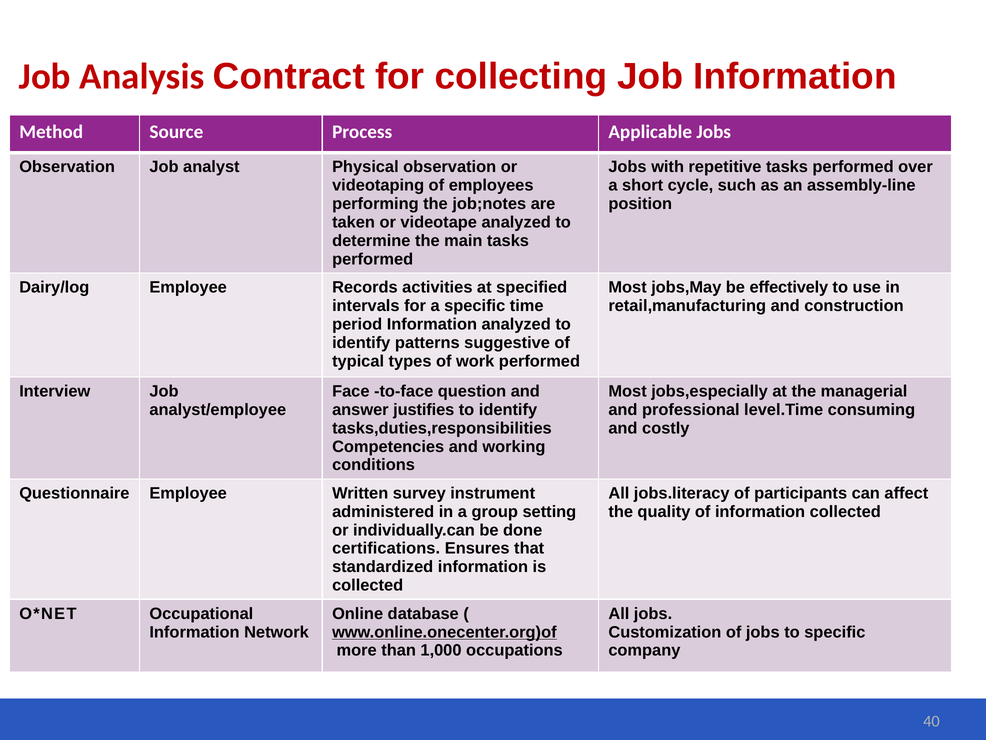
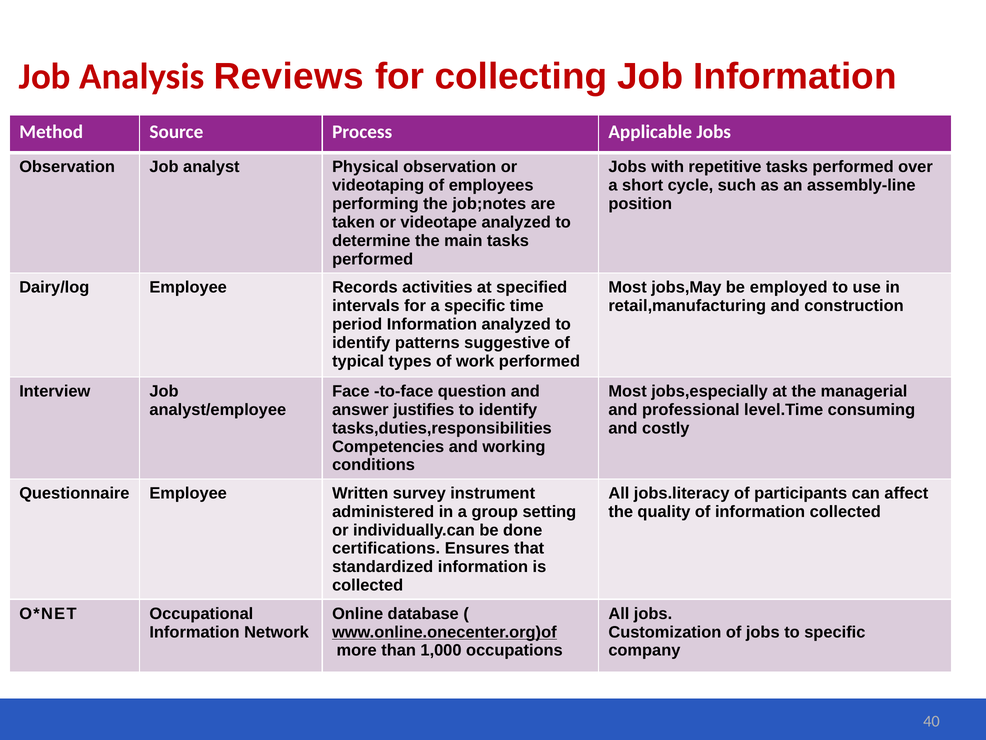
Contract: Contract -> Reviews (289, 77)
effectively: effectively -> employed (789, 287)
